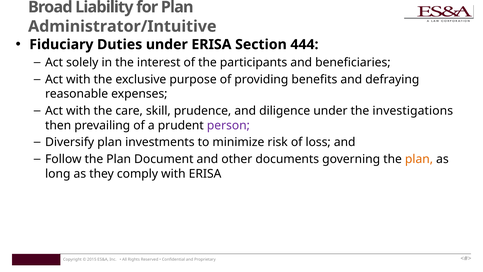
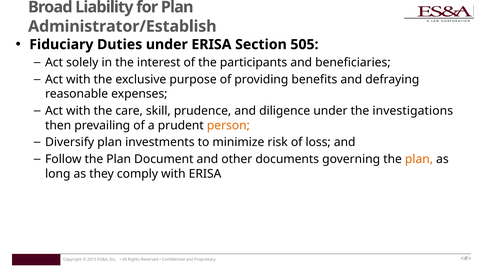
Administrator/Intuitive: Administrator/Intuitive -> Administrator/Establish (122, 26)
444: 444 -> 505 (304, 44)
person colour: purple -> orange (228, 125)
